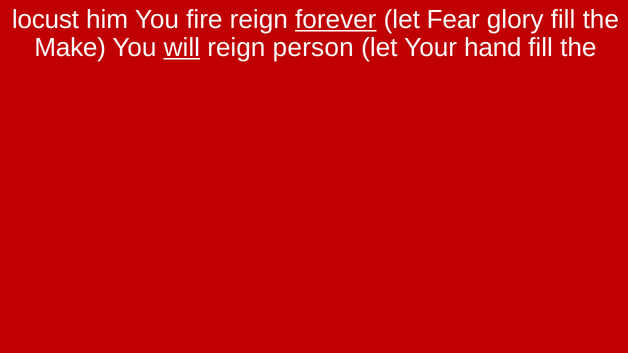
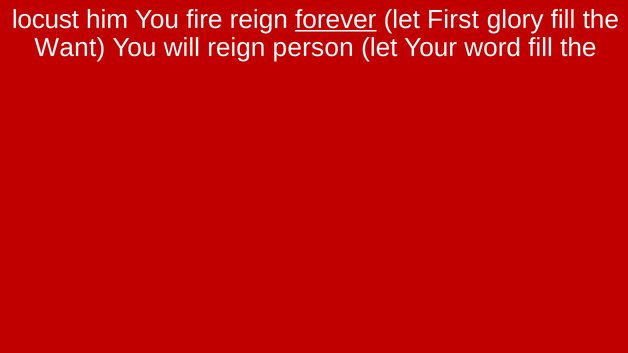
Fear: Fear -> First (453, 19)
Make: Make -> Want (70, 48)
will underline: present -> none (182, 48)
hand: hand -> word (493, 48)
